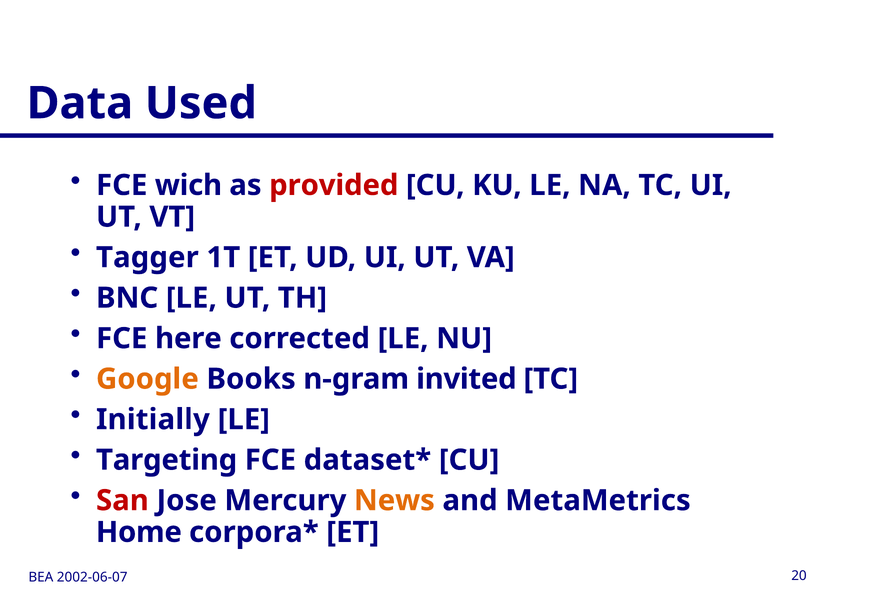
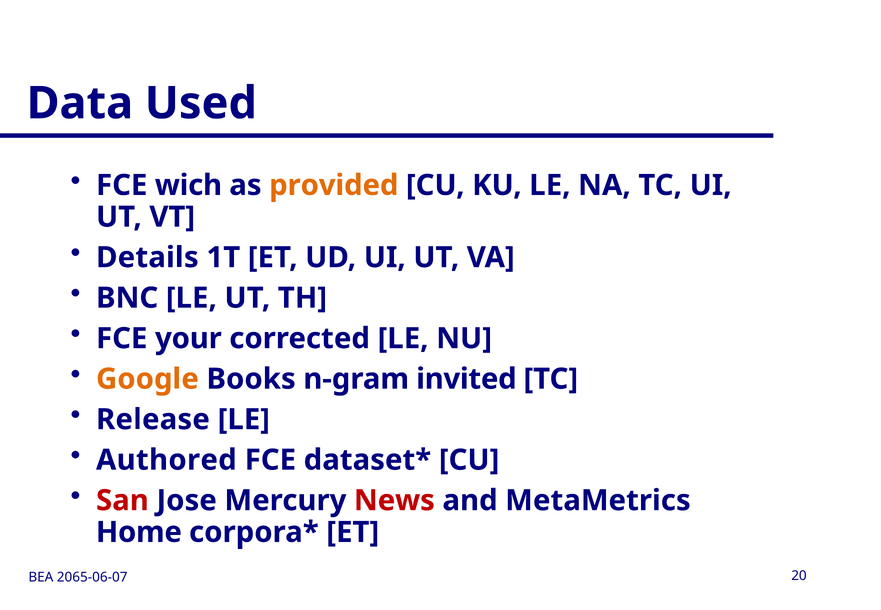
provided colour: red -> orange (334, 185)
Tagger: Tagger -> Details (147, 257)
here: here -> your (188, 338)
Initially: Initially -> Release (153, 419)
Targeting: Targeting -> Authored (166, 460)
News colour: orange -> red (394, 500)
2002-06-07: 2002-06-07 -> 2065-06-07 (92, 577)
